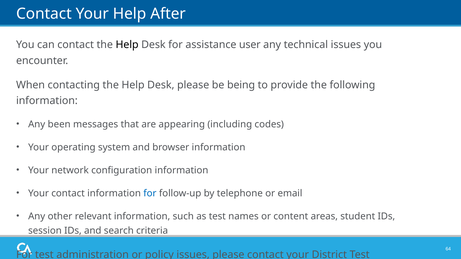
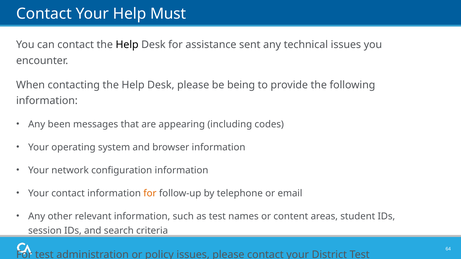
After: After -> Must (168, 14)
user: user -> sent (250, 45)
for colour: blue -> orange (150, 194)
